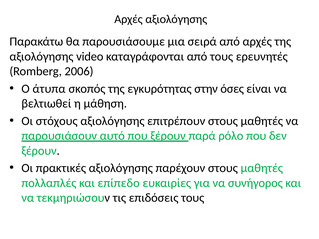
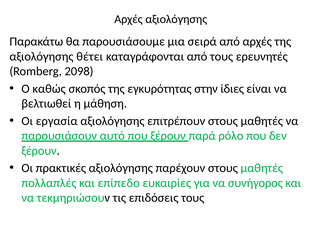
video: video -> θέτει (90, 57)
2006: 2006 -> 2098 (79, 71)
άτυπα: άτυπα -> καθώς (49, 89)
όσες: όσες -> ίδιες (232, 89)
στόχους: στόχους -> εργασία (57, 121)
